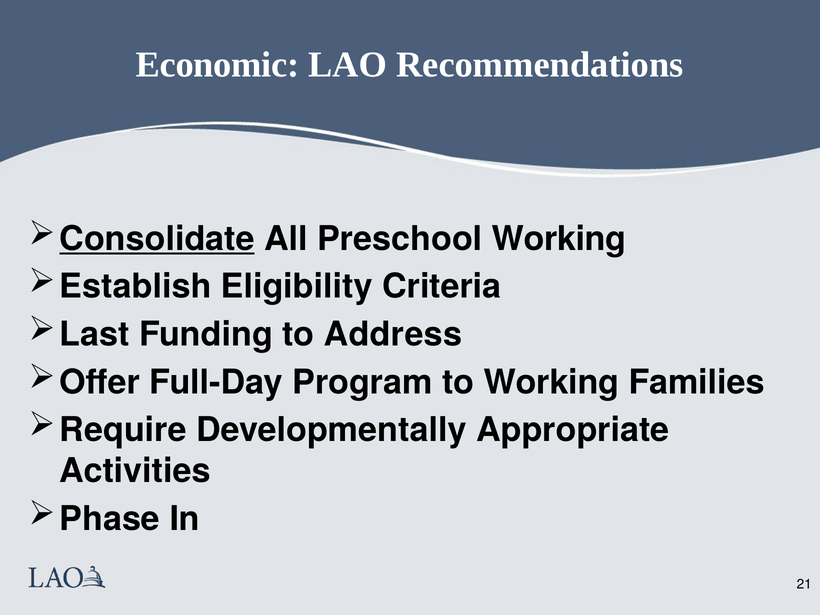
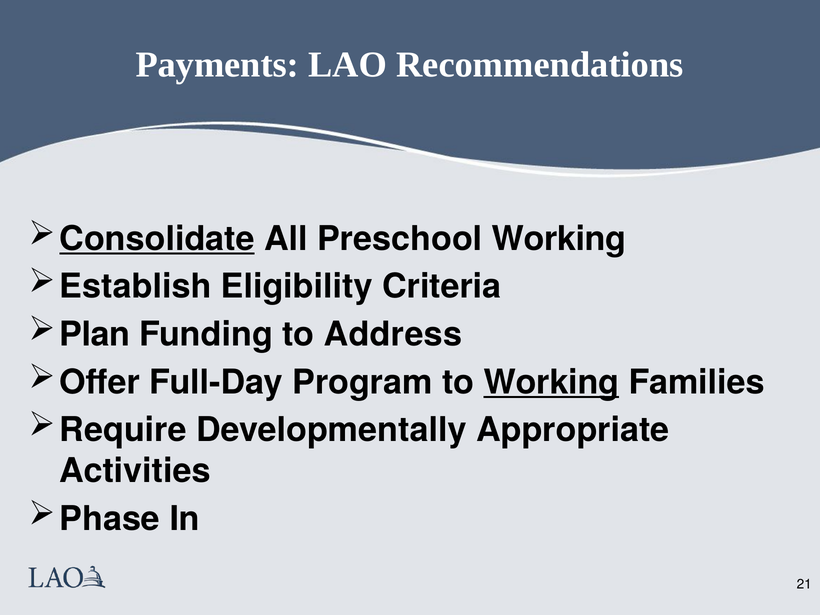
Economic: Economic -> Payments (217, 65)
Last: Last -> Plan (95, 335)
Working underline: none -> present (551, 382)
